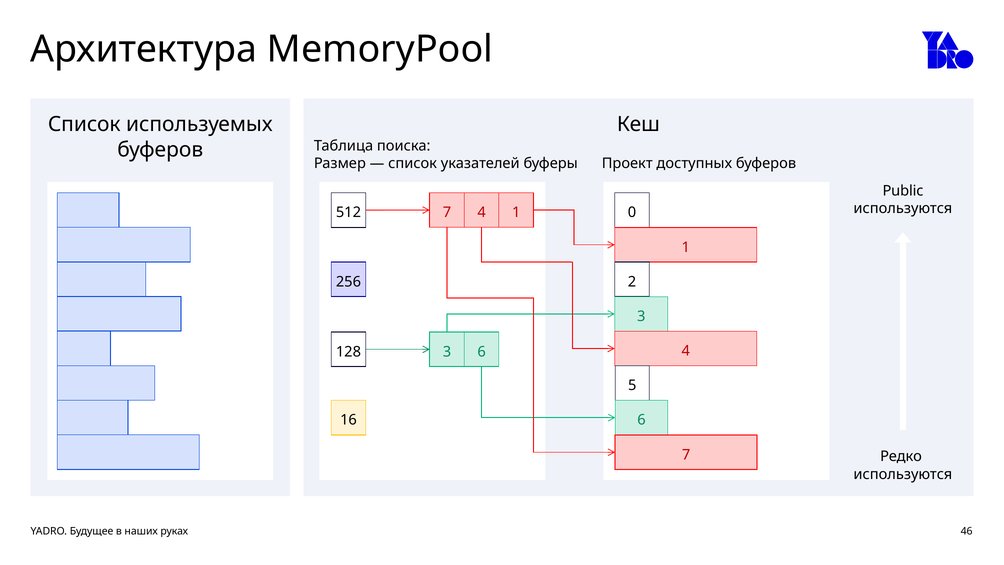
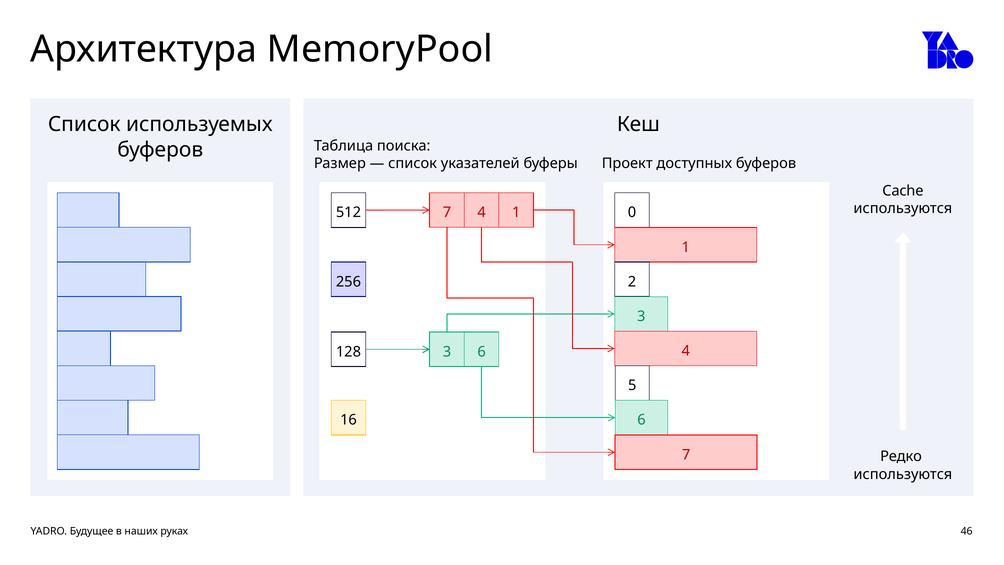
Public: Public -> Cache (903, 191)
